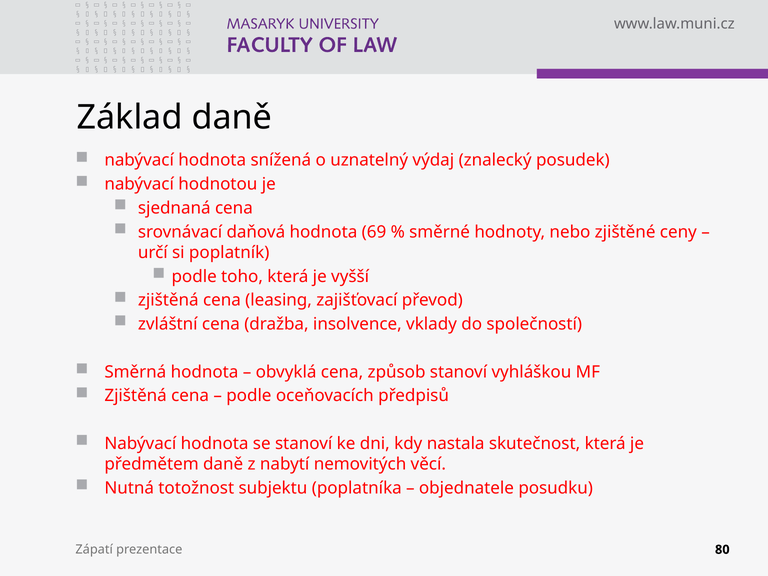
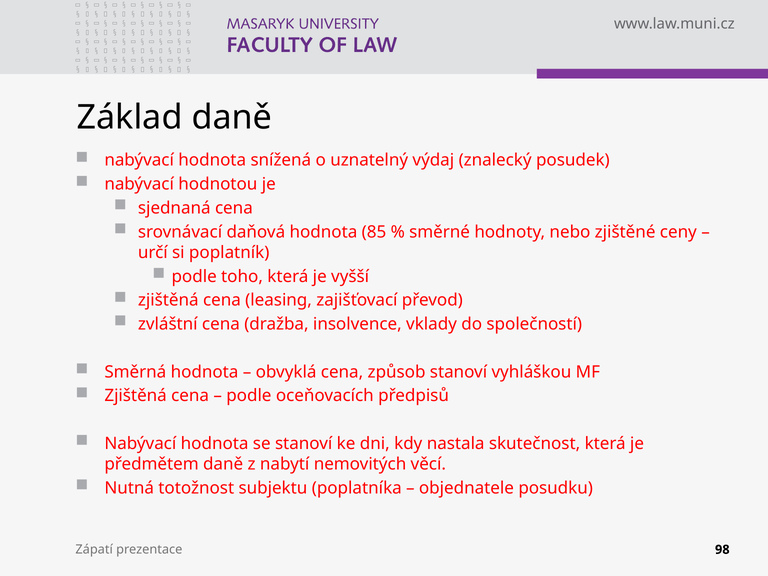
69: 69 -> 85 (374, 232)
80: 80 -> 98 (722, 550)
